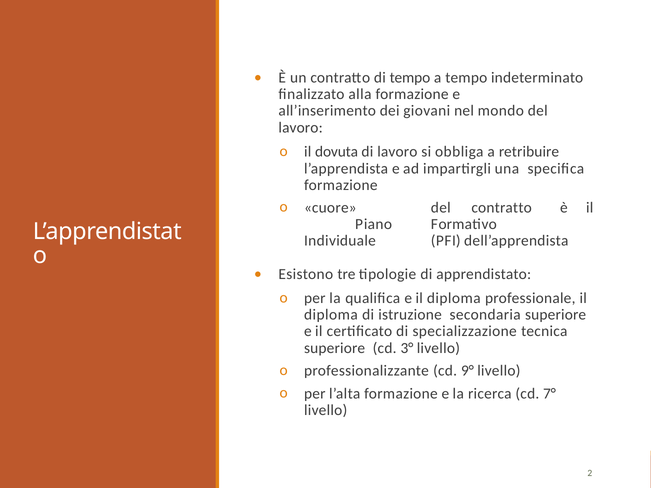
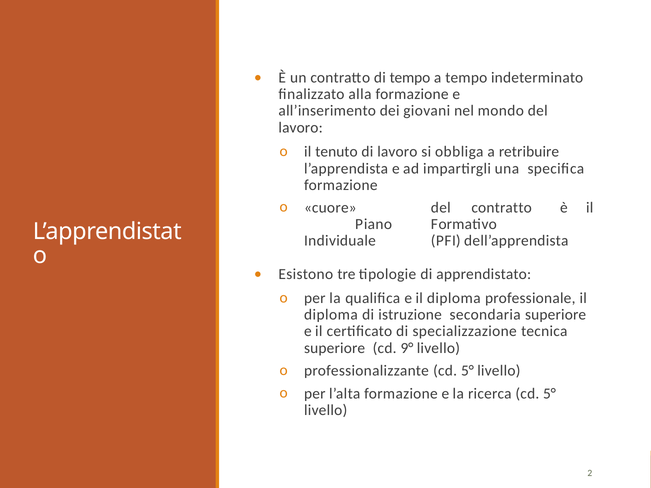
dovuta: dovuta -> tenuto (336, 152)
3°: 3° -> 9° (407, 348)
professionalizzante cd 9°: 9° -> 5° (467, 371)
ricerca cd 7°: 7° -> 5° (549, 394)
